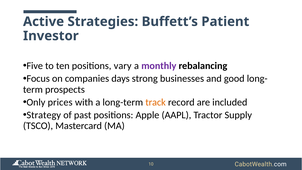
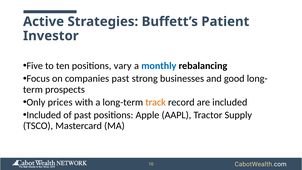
monthly colour: purple -> blue (159, 66)
companies days: days -> past (120, 78)
Strategy: Strategy -> Included (44, 115)
